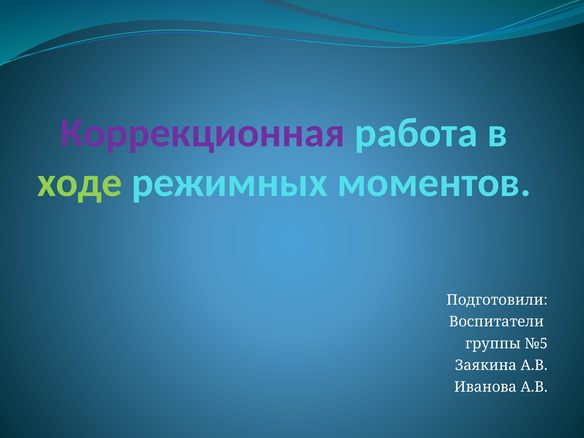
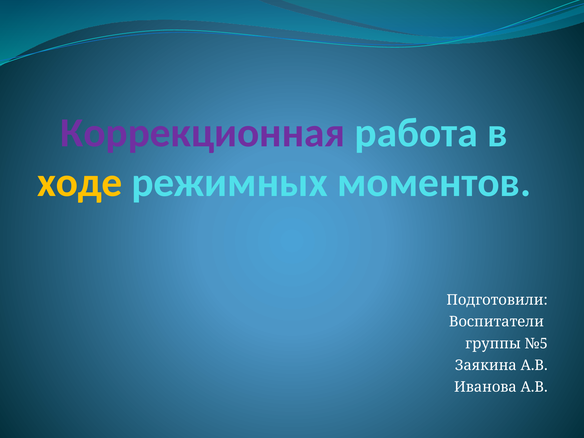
ходе colour: light green -> yellow (80, 182)
